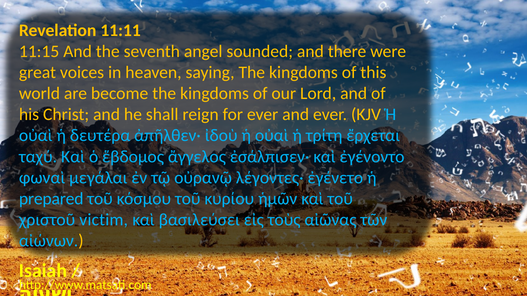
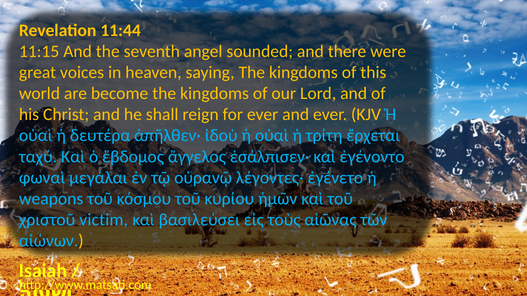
11:11: 11:11 -> 11:44 (121, 30)
prepared: prepared -> weapons (51, 199)
